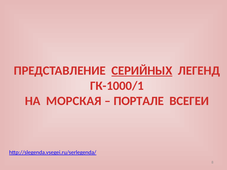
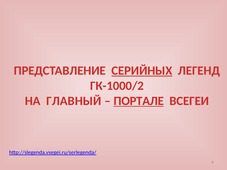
ГК-1000/1: ГК-1000/1 -> ГК-1000/2 (117, 86)
МОРСКАЯ: МОРСКАЯ -> ГЛАВНЫЙ (74, 101)
ПОРТАЛЕ underline: none -> present (139, 101)
